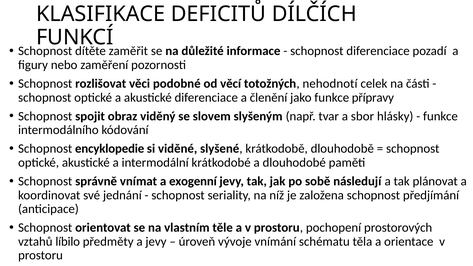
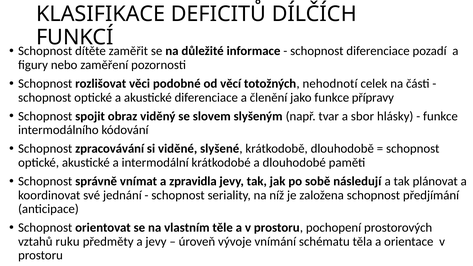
encyklopedie: encyklopedie -> zpracovávání (110, 149)
exogenní: exogenní -> zpravidla (193, 181)
líbilo: líbilo -> ruku (68, 242)
